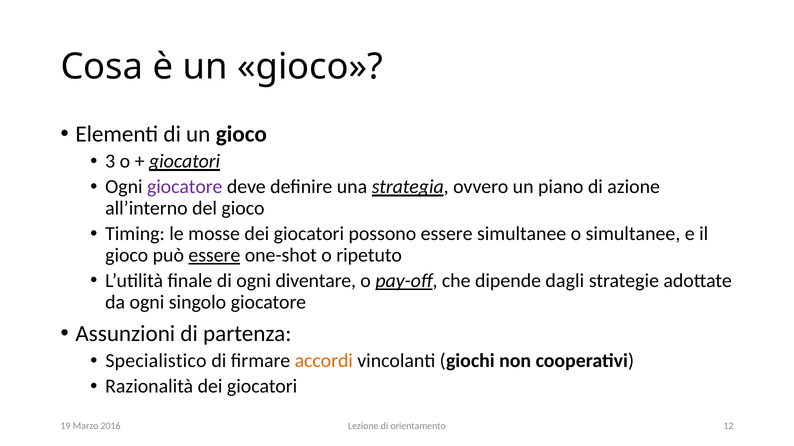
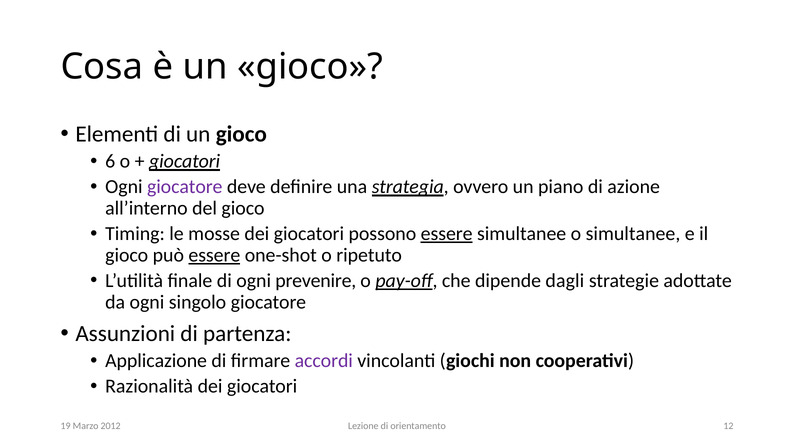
3: 3 -> 6 (110, 162)
essere underline: none -> present (447, 234)
diventare: diventare -> prevenire (316, 281)
Specialistico: Specialistico -> Applicazione (156, 361)
accordi colour: orange -> purple (324, 361)
2016: 2016 -> 2012 (111, 427)
